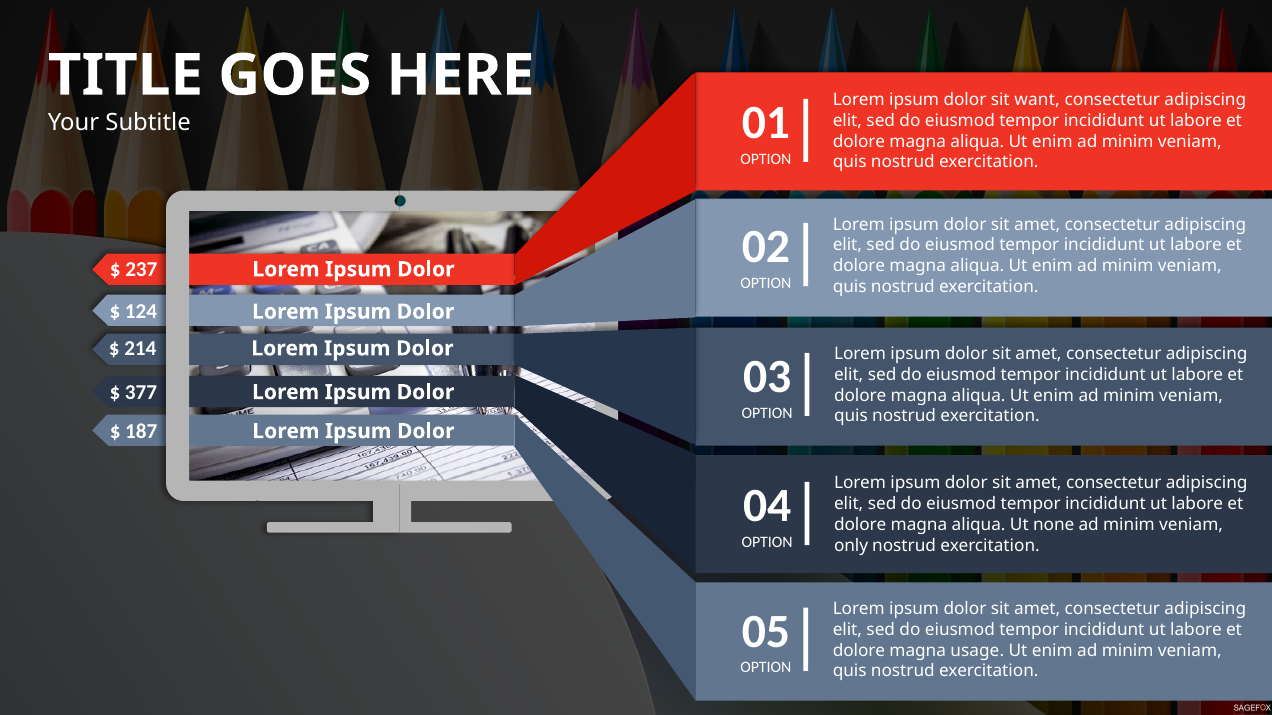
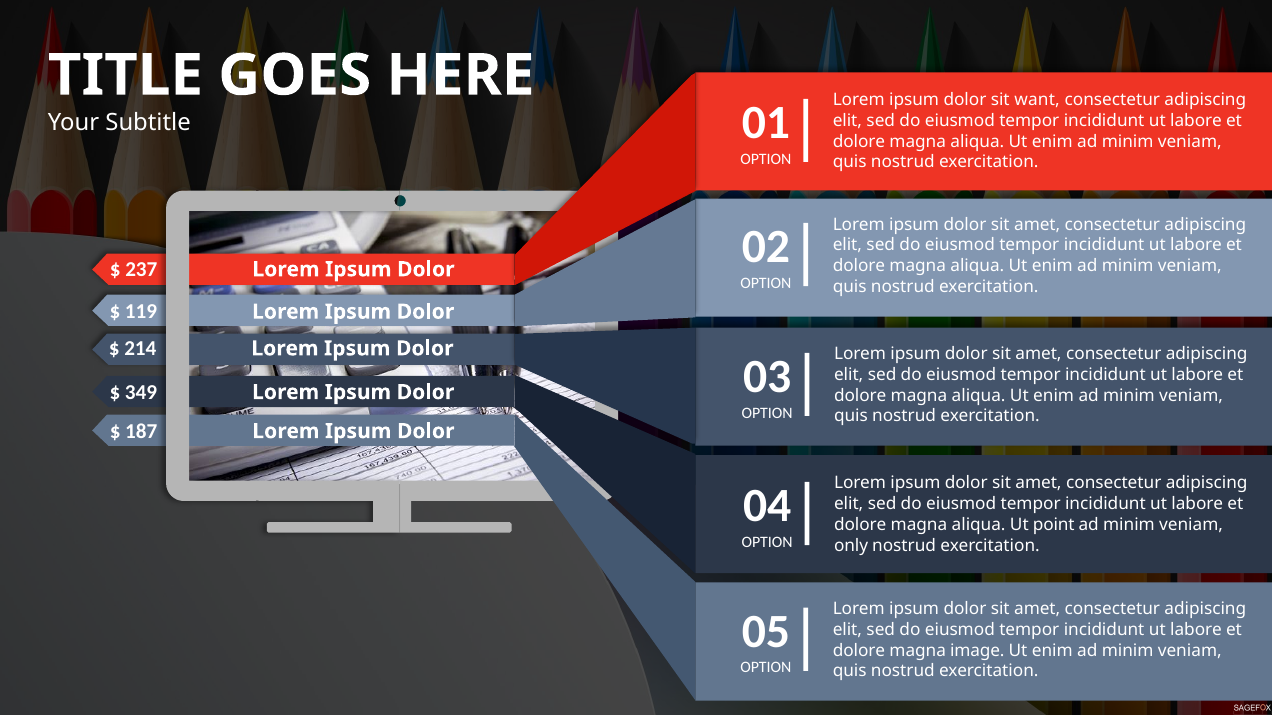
124: 124 -> 119 (141, 312)
377: 377 -> 349 (141, 392)
none: none -> point (1054, 525)
usage: usage -> image (977, 651)
